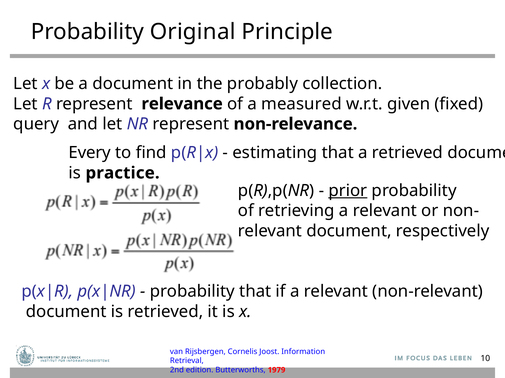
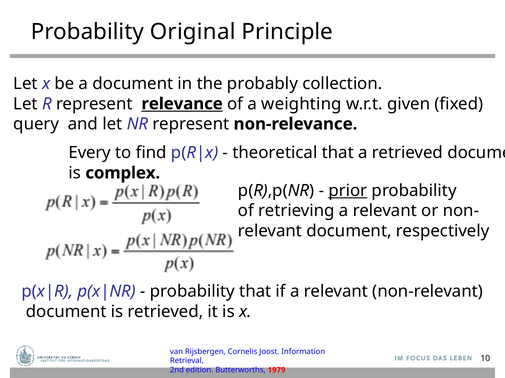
relevance underline: none -> present (182, 104)
measured: measured -> weighting (301, 104)
estimating: estimating -> theoretical (275, 153)
practice: practice -> complex (123, 173)
